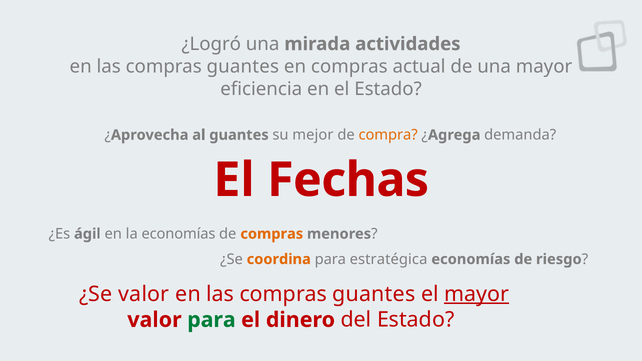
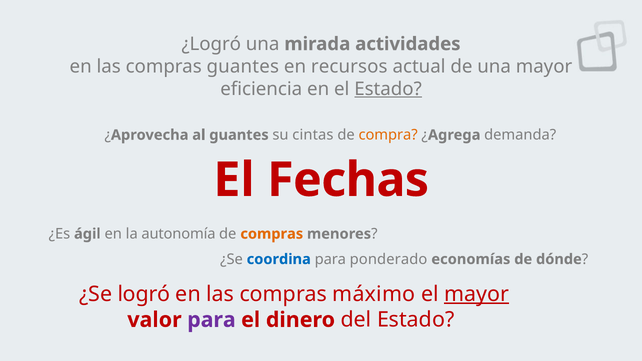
en compras: compras -> recursos (349, 66)
Estado underline: none -> present (388, 89)
mejor: mejor -> cintas (313, 135)
la economías: economías -> autonomía (178, 234)
coordina colour: orange -> blue (279, 259)
estratégica: estratégica -> ponderado (389, 259)
riesgo: riesgo -> dónde (559, 259)
¿Se valor: valor -> logró (144, 294)
guantes: guantes -> máximo (374, 294)
para colour: green -> purple (211, 320)
